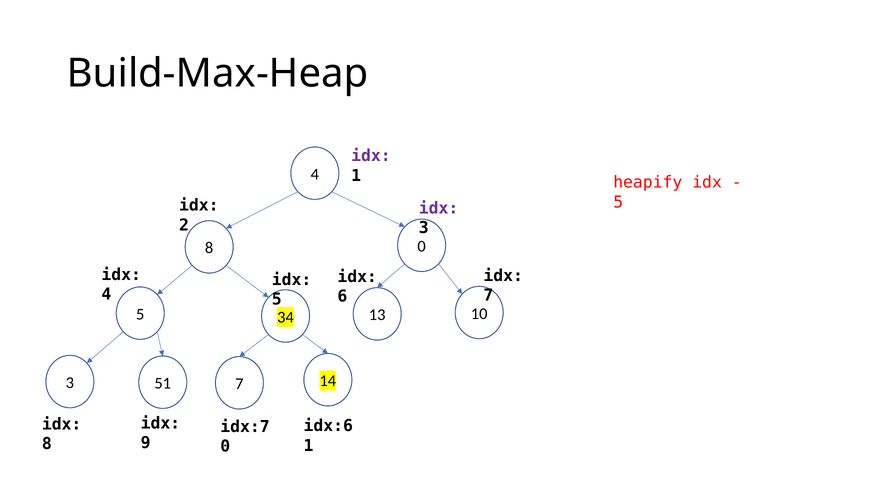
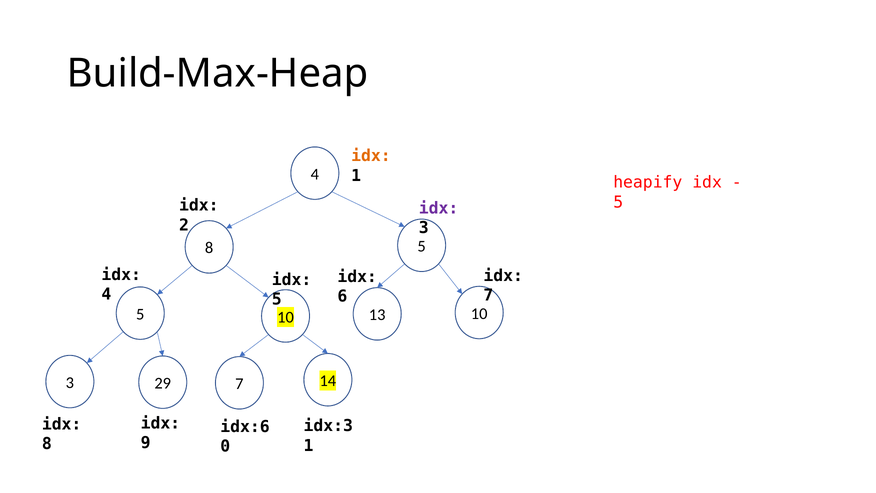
idx colour: purple -> orange (371, 156)
8 0: 0 -> 5 (422, 246)
5 34: 34 -> 10 (286, 317)
51: 51 -> 29 (163, 383)
idx:6: idx:6 -> idx:3 (328, 426)
idx:7: idx:7 -> idx:6 (245, 427)
